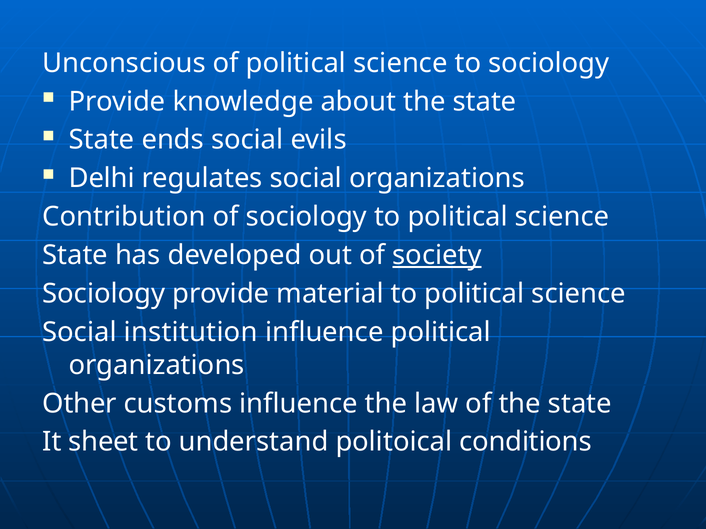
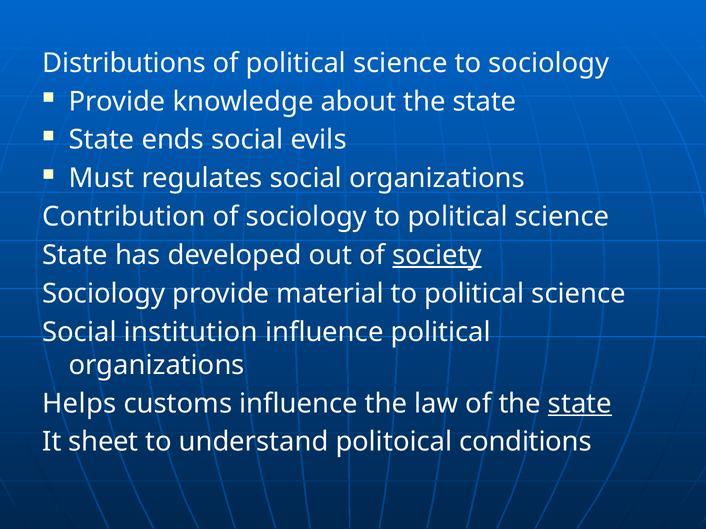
Unconscious: Unconscious -> Distributions (124, 63)
Delhi: Delhi -> Must (102, 179)
Other: Other -> Helps (79, 404)
state underline: none -> present (580, 404)
